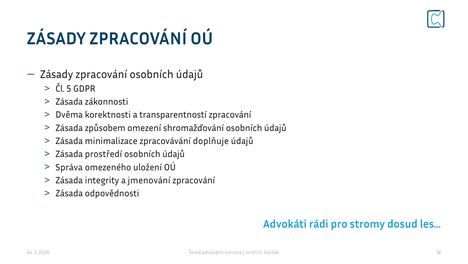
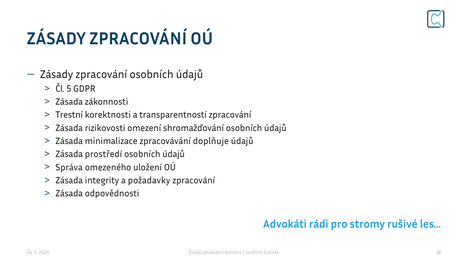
Dvěma: Dvěma -> Trestní (69, 115)
způsobem: způsobem -> rizikovosti (105, 128)
jmenování: jmenování -> požadavky (149, 180)
dosud: dosud -> rušivé (402, 223)
